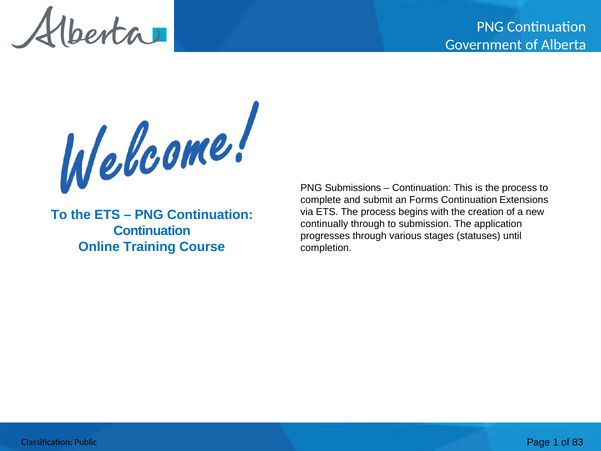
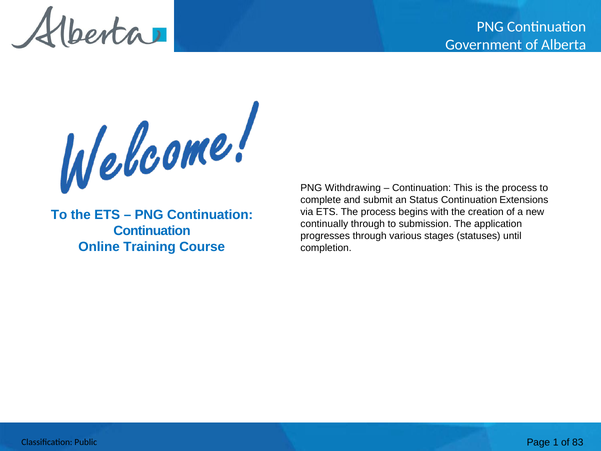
Submissions: Submissions -> Withdrawing (353, 188)
Forms: Forms -> Status (424, 200)
